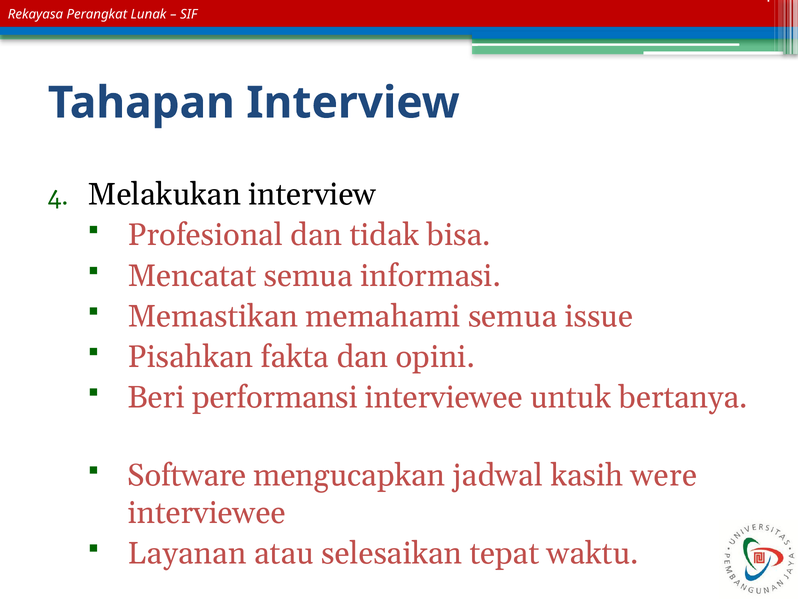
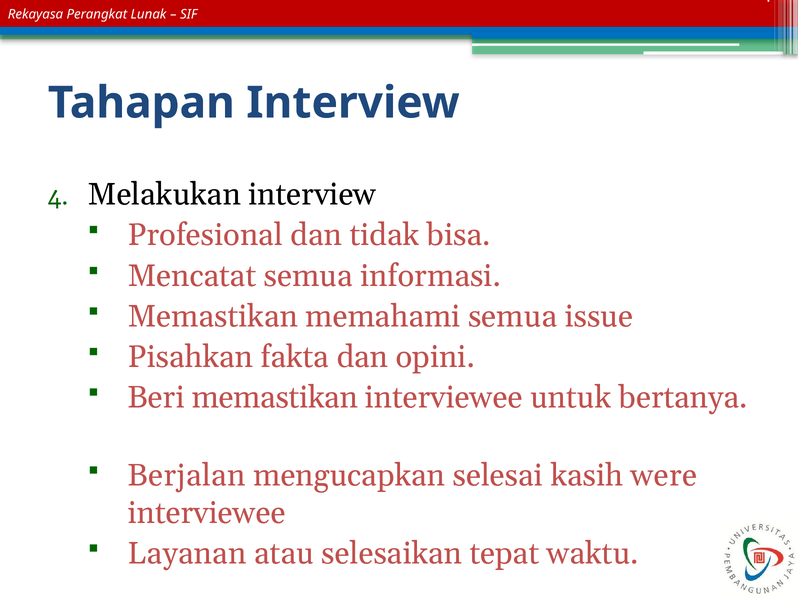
Beri performansi: performansi -> memastikan (275, 397)
Software: Software -> Berjalan (187, 475)
jadwal: jadwal -> selesai (498, 475)
